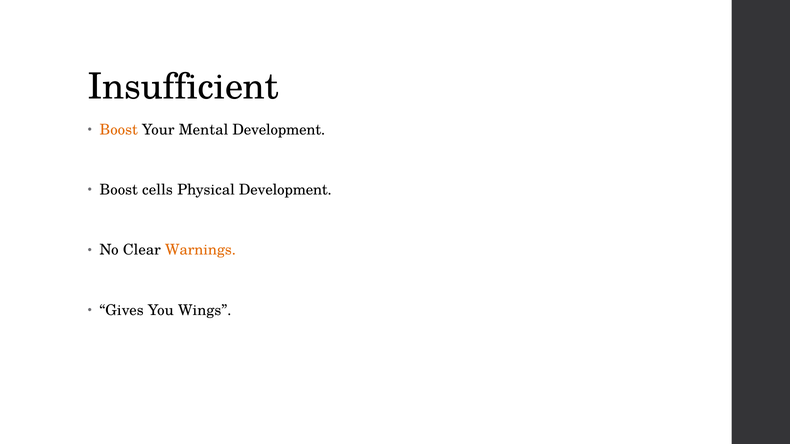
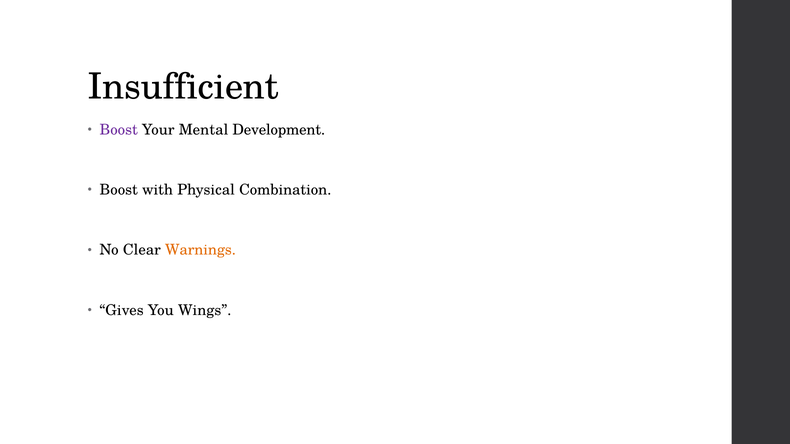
Boost colour: orange -> purple (119, 130)
cells: cells -> with (158, 190)
Physical Development: Development -> Combination (285, 190)
